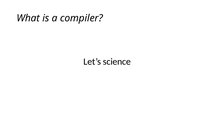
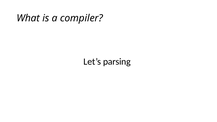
science: science -> parsing (117, 62)
